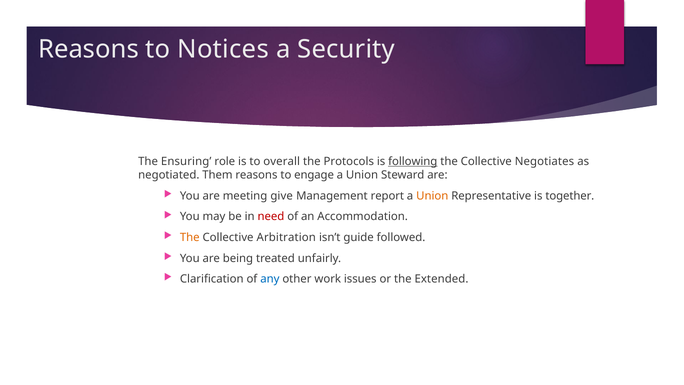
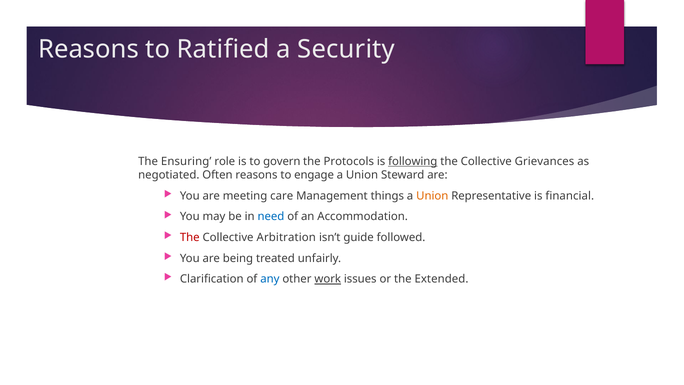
Notices: Notices -> Ratified (223, 49)
overall: overall -> govern (282, 161)
Negotiates: Negotiates -> Grievances (545, 161)
Them: Them -> Often (217, 175)
give: give -> care (282, 196)
report: report -> things (387, 196)
together: together -> financial (570, 196)
need colour: red -> blue (271, 217)
The colour: orange -> red (190, 237)
work underline: none -> present (328, 279)
